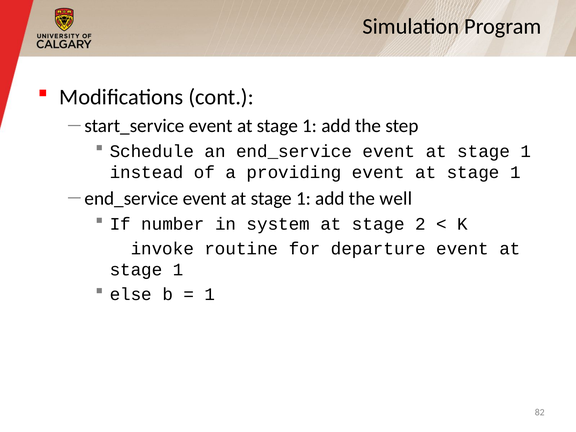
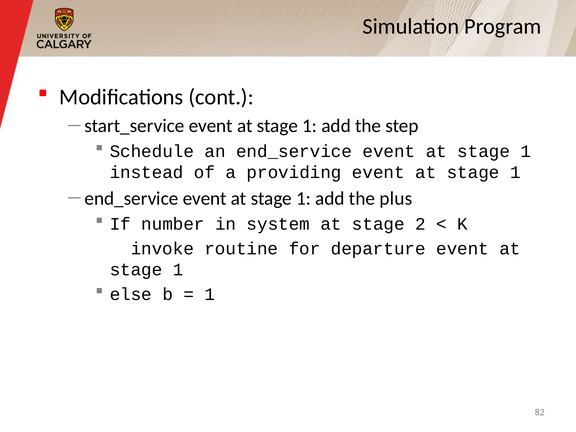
well: well -> plus (396, 198)
